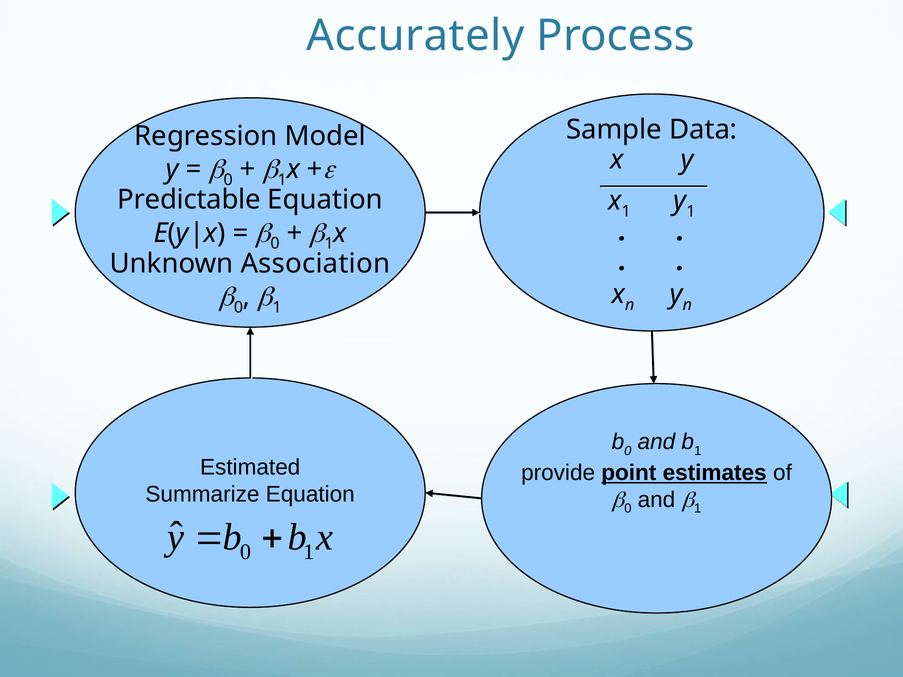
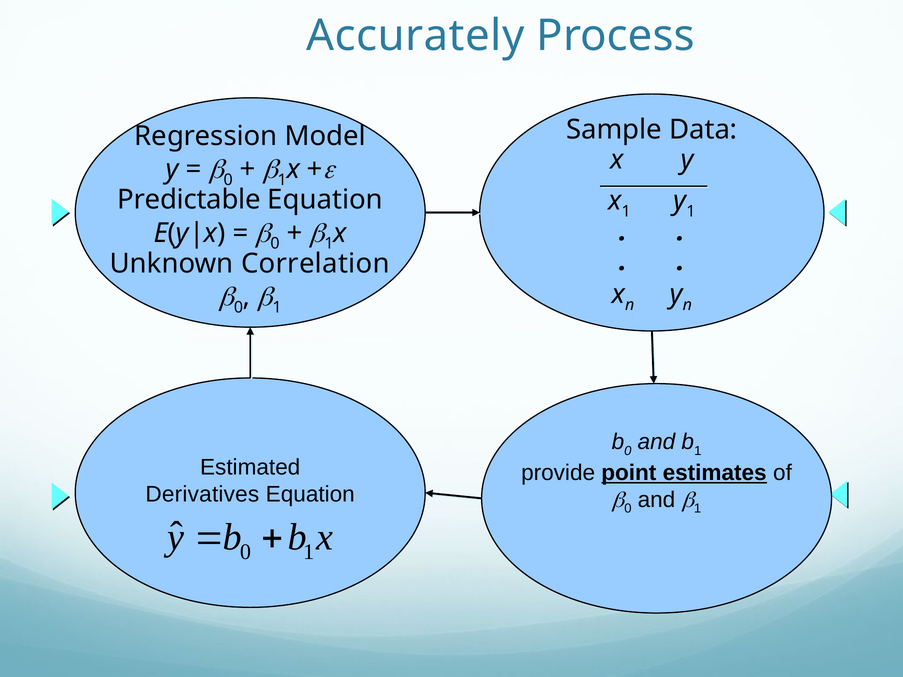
Association: Association -> Correlation (315, 264)
Summarize: Summarize -> Derivatives (202, 494)
